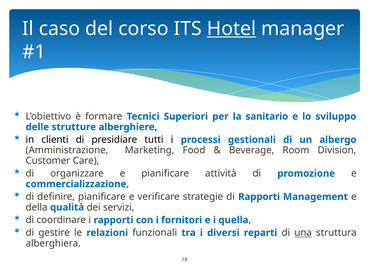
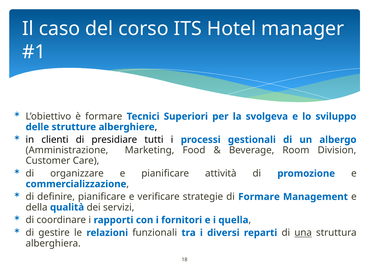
Hotel underline: present -> none (231, 29)
sanitario: sanitario -> svolgeva (267, 116)
di Rapporti: Rapporti -> Formare (259, 197)
